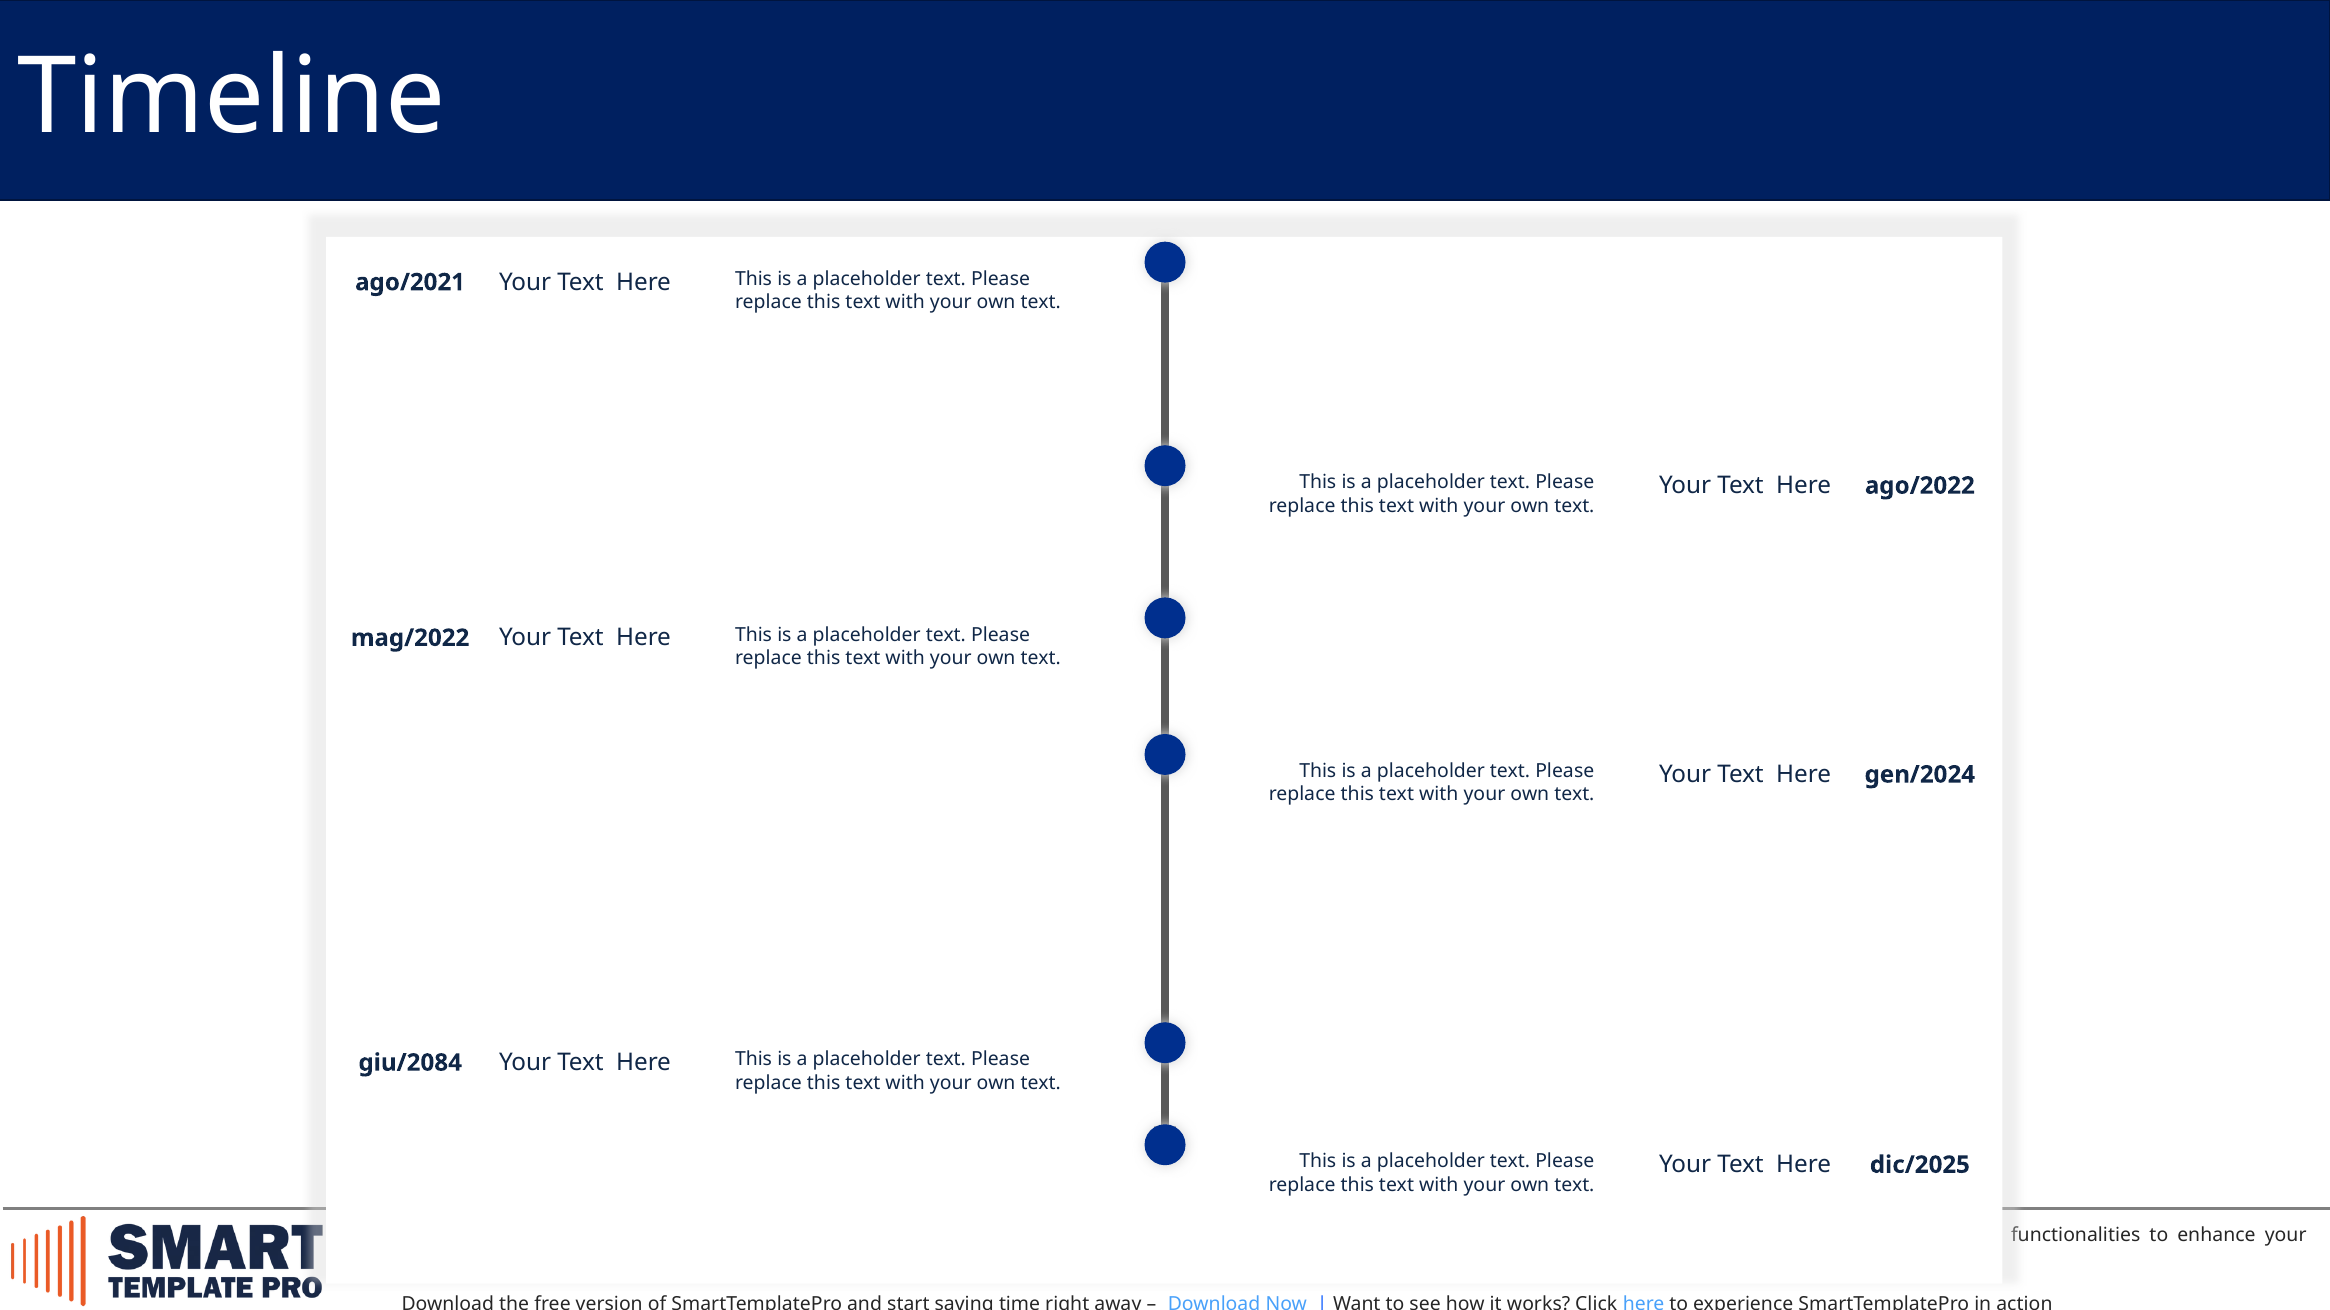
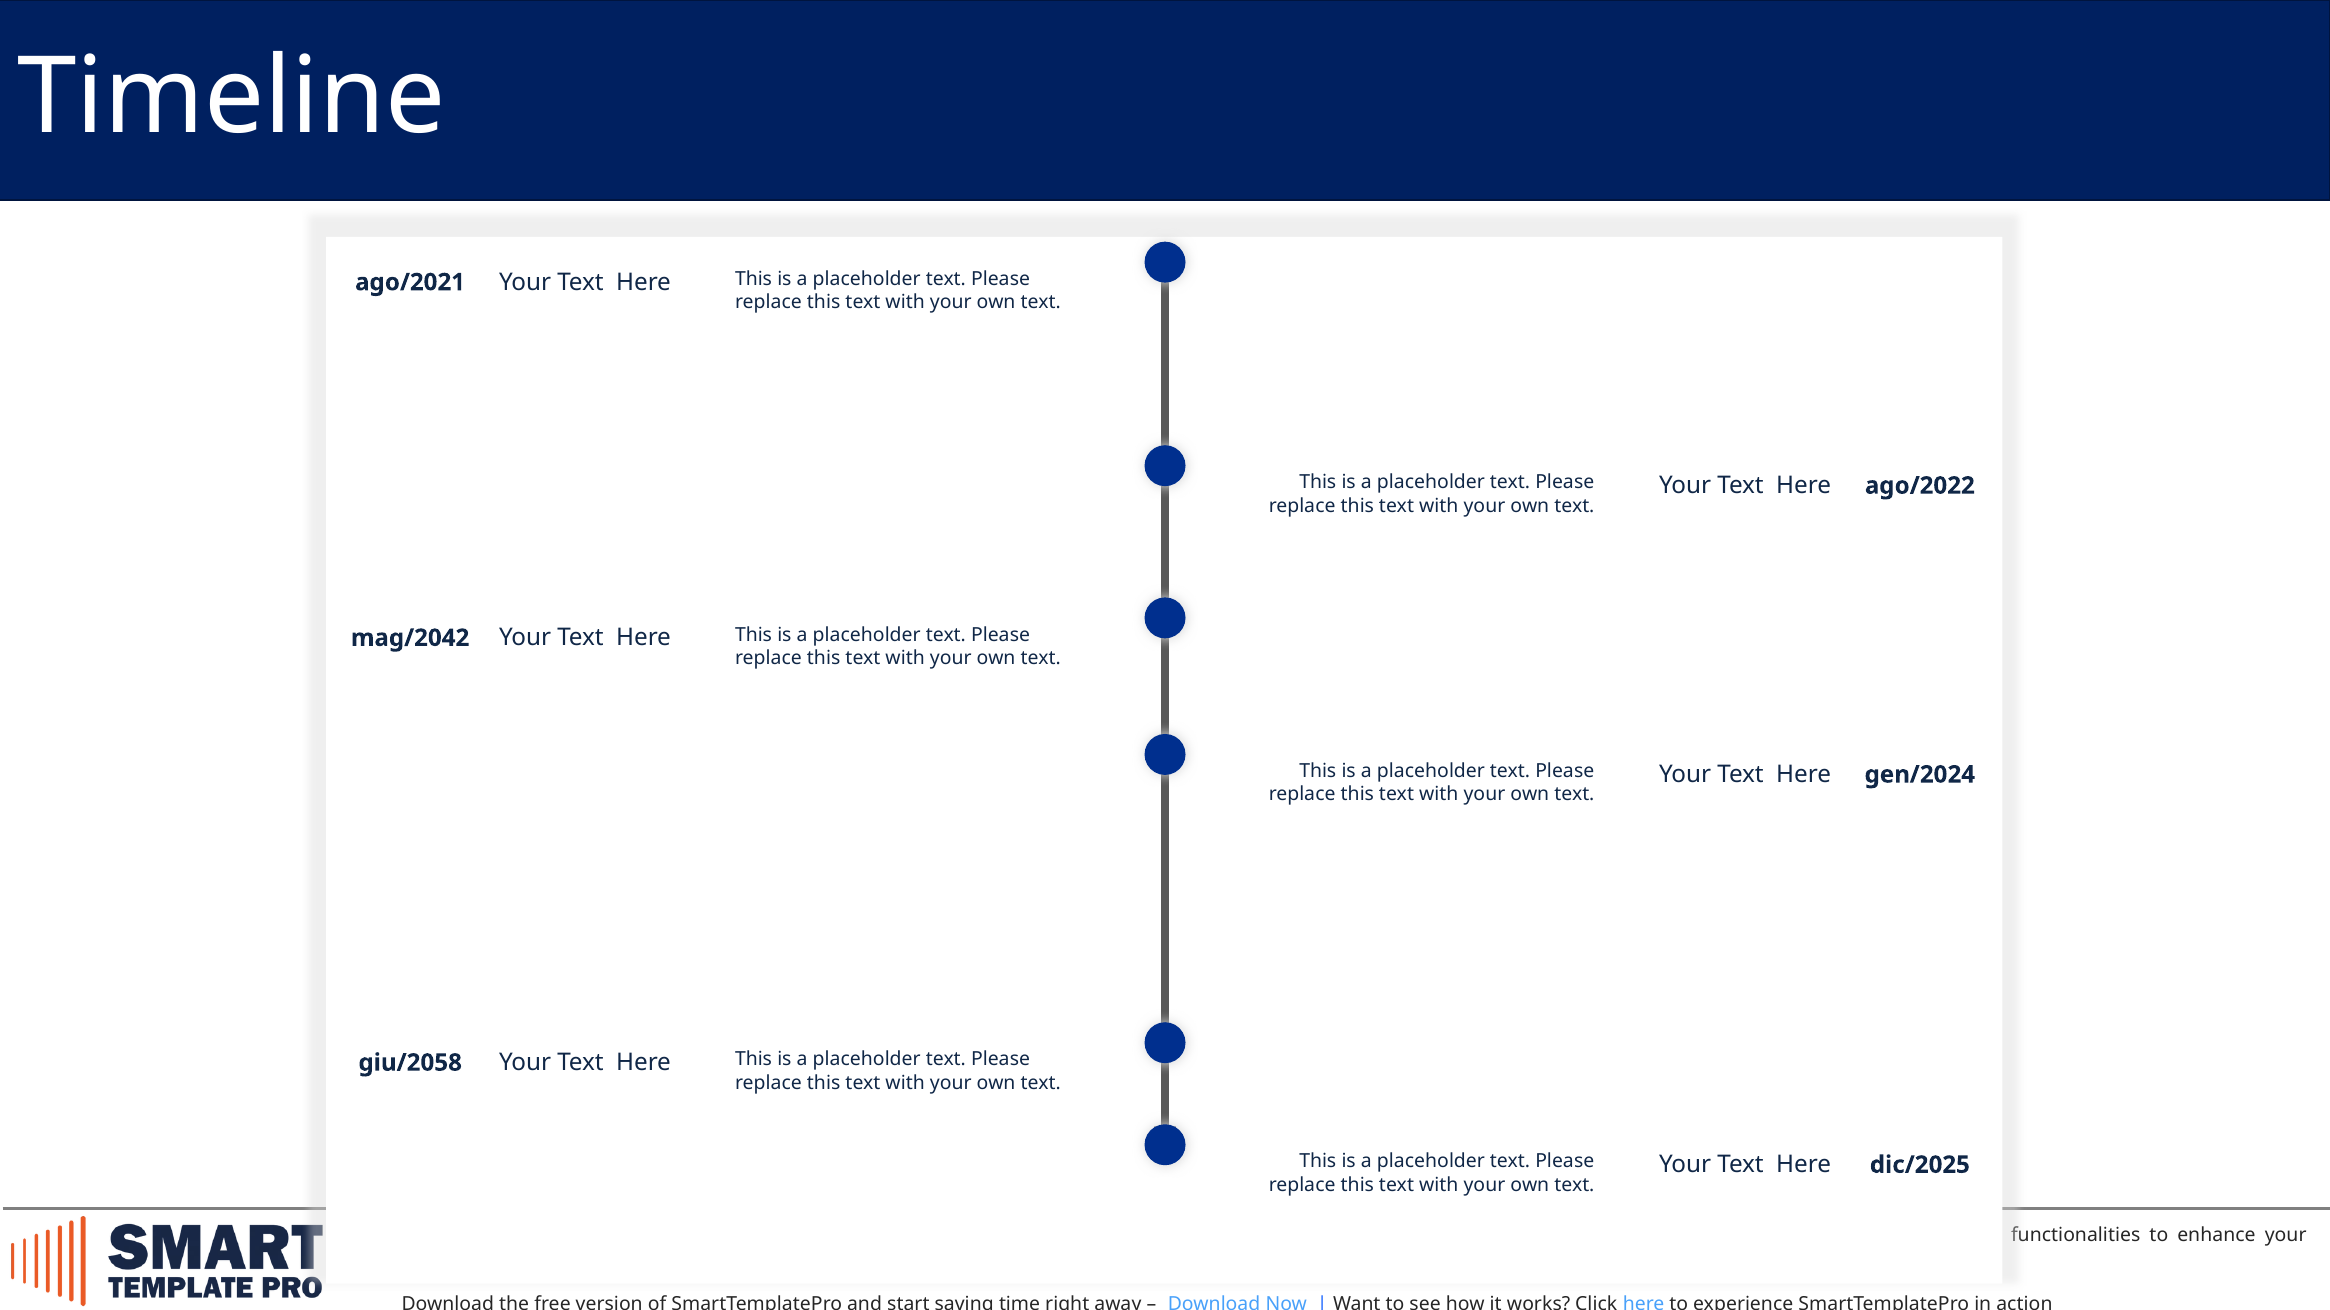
mag/2022: mag/2022 -> mag/2042 (410, 638)
giu/2084: giu/2084 -> giu/2058 (410, 1063)
